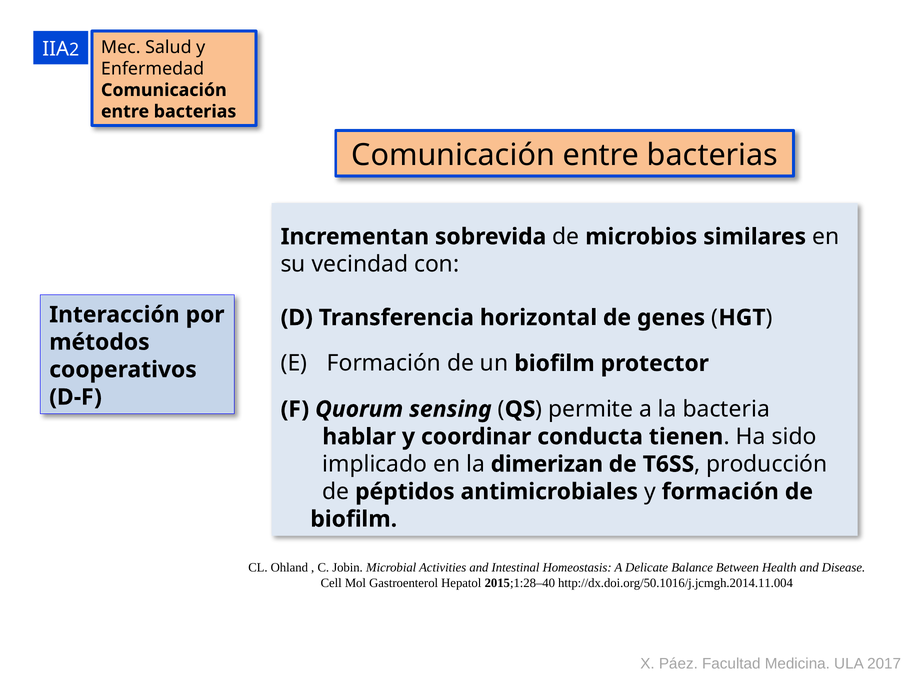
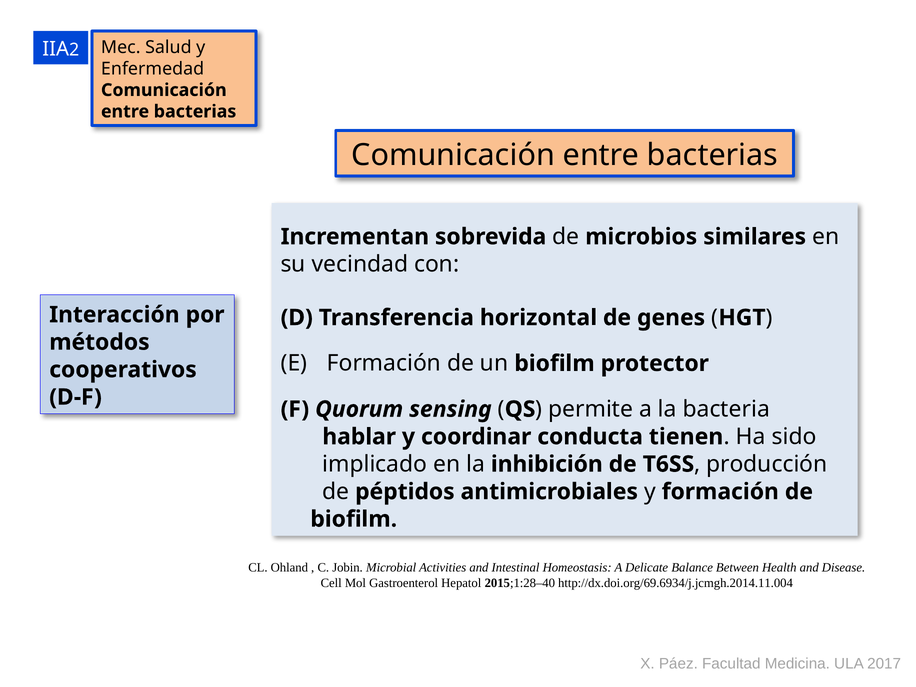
dimerizan: dimerizan -> inhibición (547, 464)
http://dx.doi.org/50.1016/j.jcmgh.2014.11.004: http://dx.doi.org/50.1016/j.jcmgh.2014.11.004 -> http://dx.doi.org/69.6934/j.jcmgh.2014.11.004 (676, 583)
